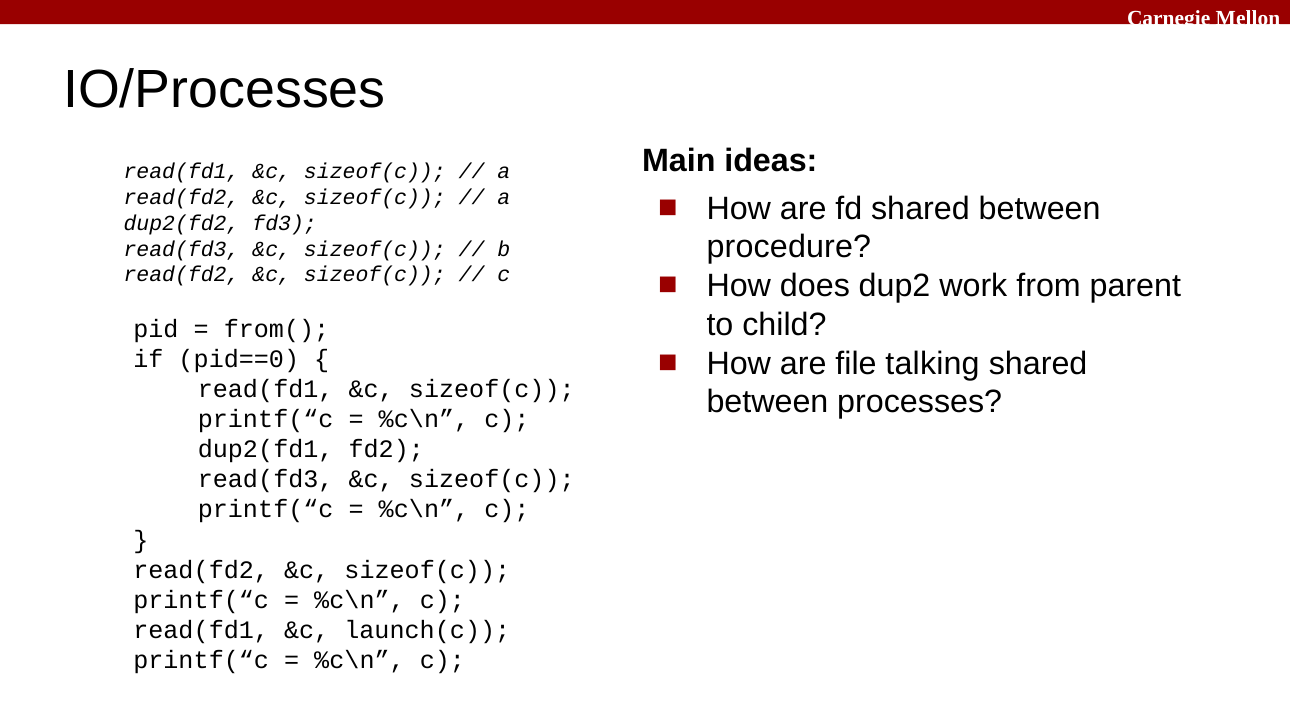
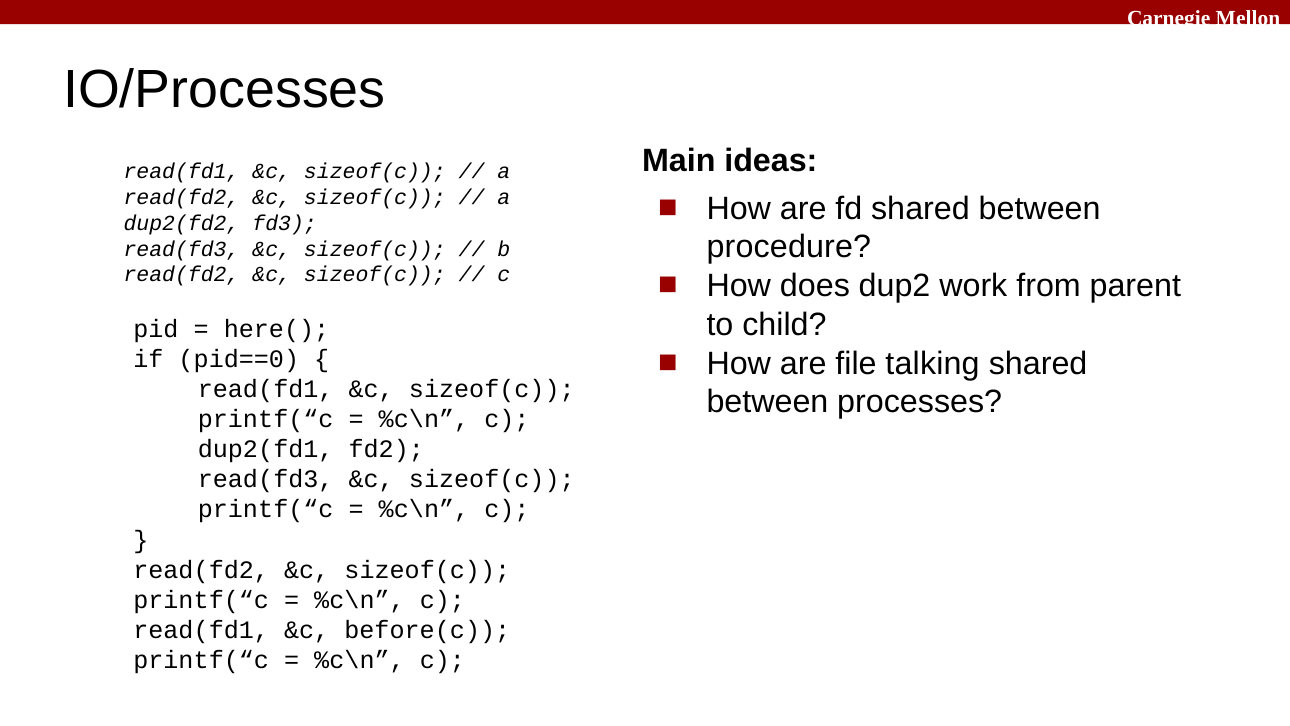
from(: from( -> here( (277, 329)
launch(c: launch(c -> before(c (427, 630)
